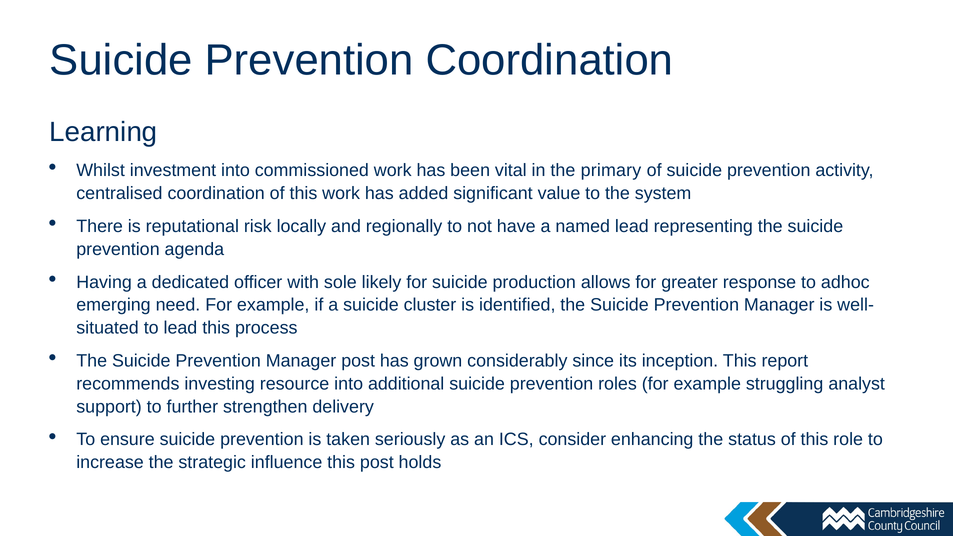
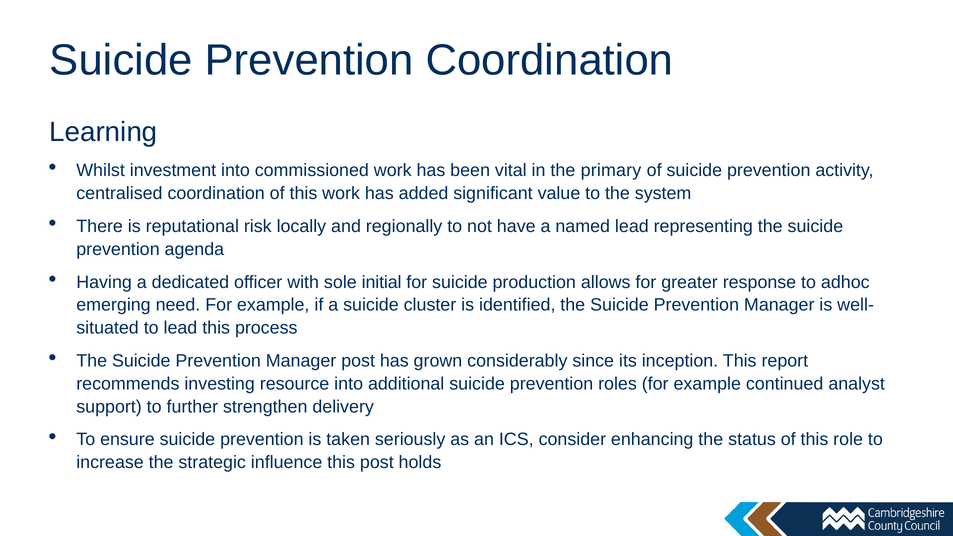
likely: likely -> initial (382, 282)
struggling: struggling -> continued (785, 384)
